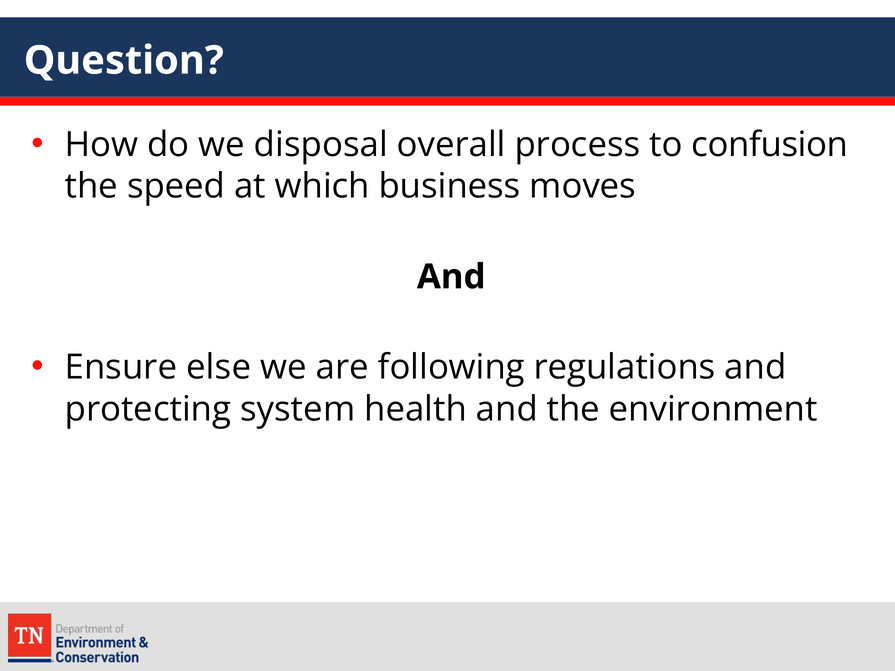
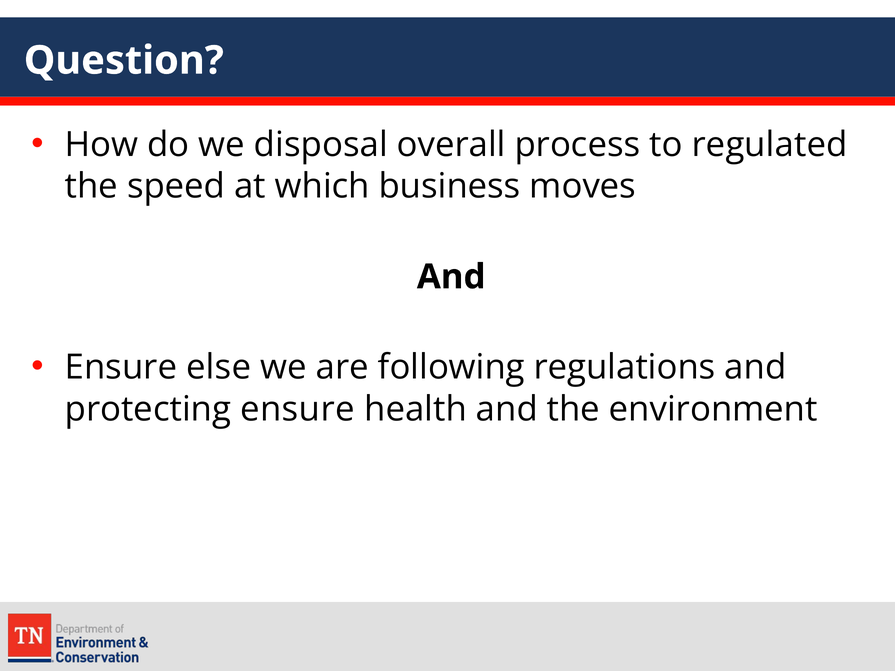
confusion: confusion -> regulated (770, 145)
protecting system: system -> ensure (298, 409)
